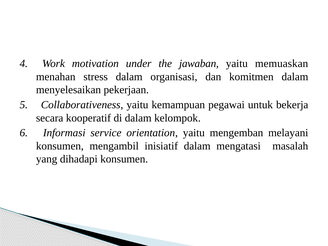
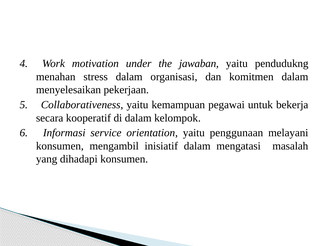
memuaskan: memuaskan -> pendudukng (282, 64)
mengemban: mengemban -> penggunaan (236, 133)
